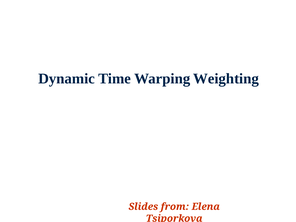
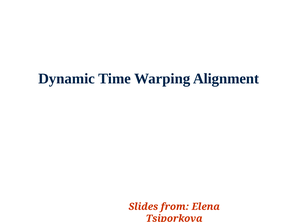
Weighting: Weighting -> Alignment (226, 79)
